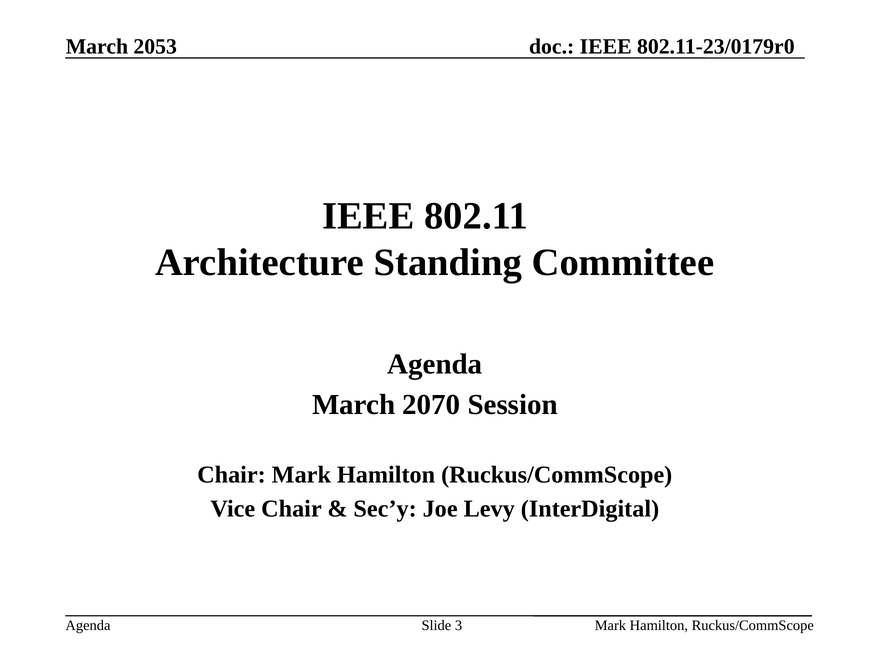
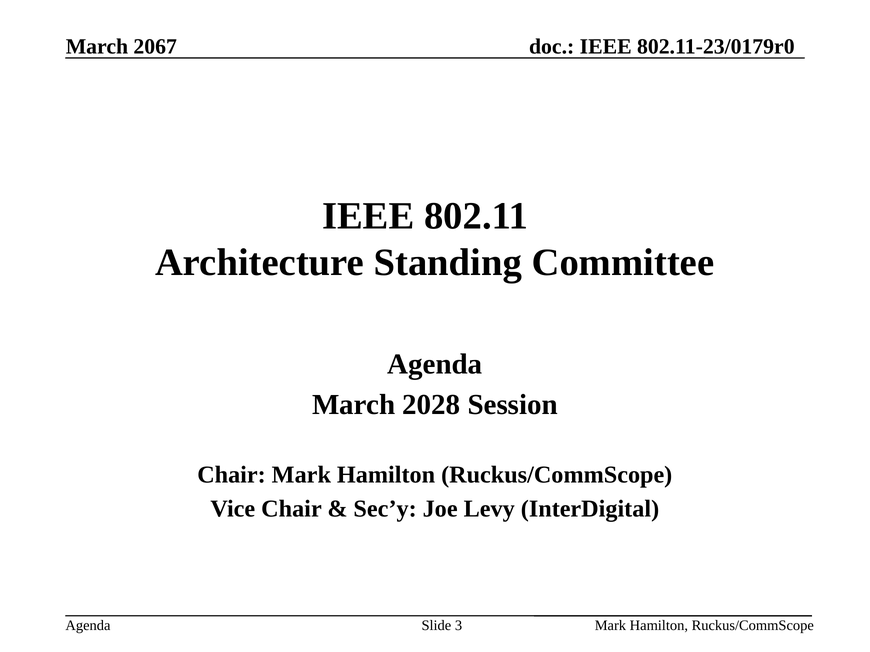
2053: 2053 -> 2067 (155, 46)
2070: 2070 -> 2028 (431, 405)
